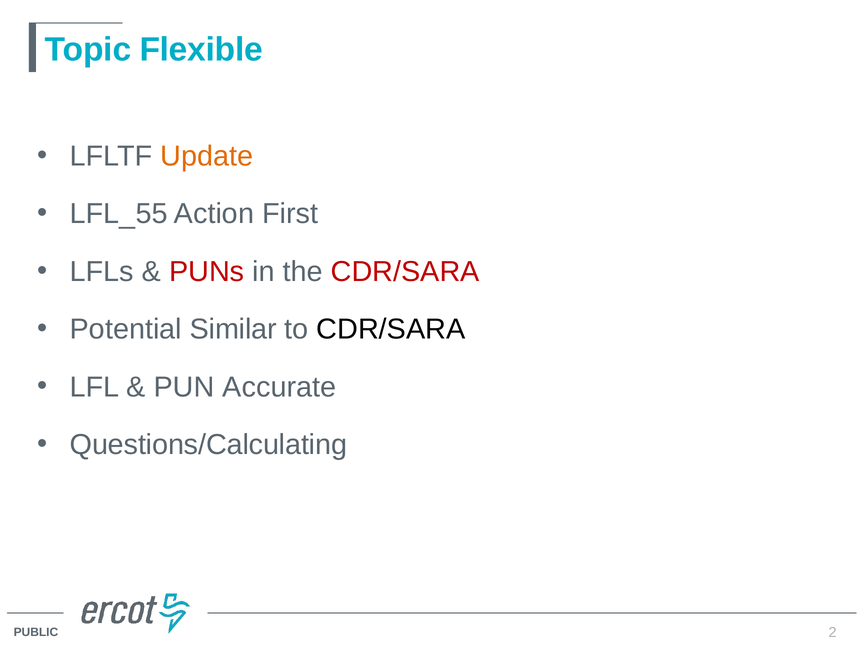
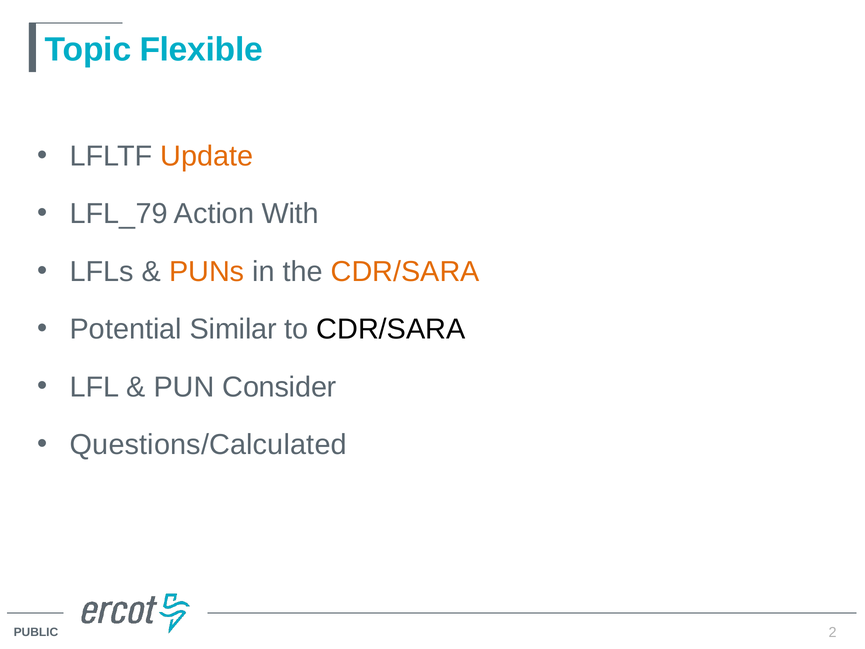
LFL_55: LFL_55 -> LFL_79 (119, 214)
First: First -> With (290, 214)
PUNs colour: red -> orange (207, 272)
CDR/SARA colour: red -> orange (405, 272)
Accurate: Accurate -> Consider (279, 387)
Questions/Calculating: Questions/Calculating -> Questions/Calculated (208, 445)
